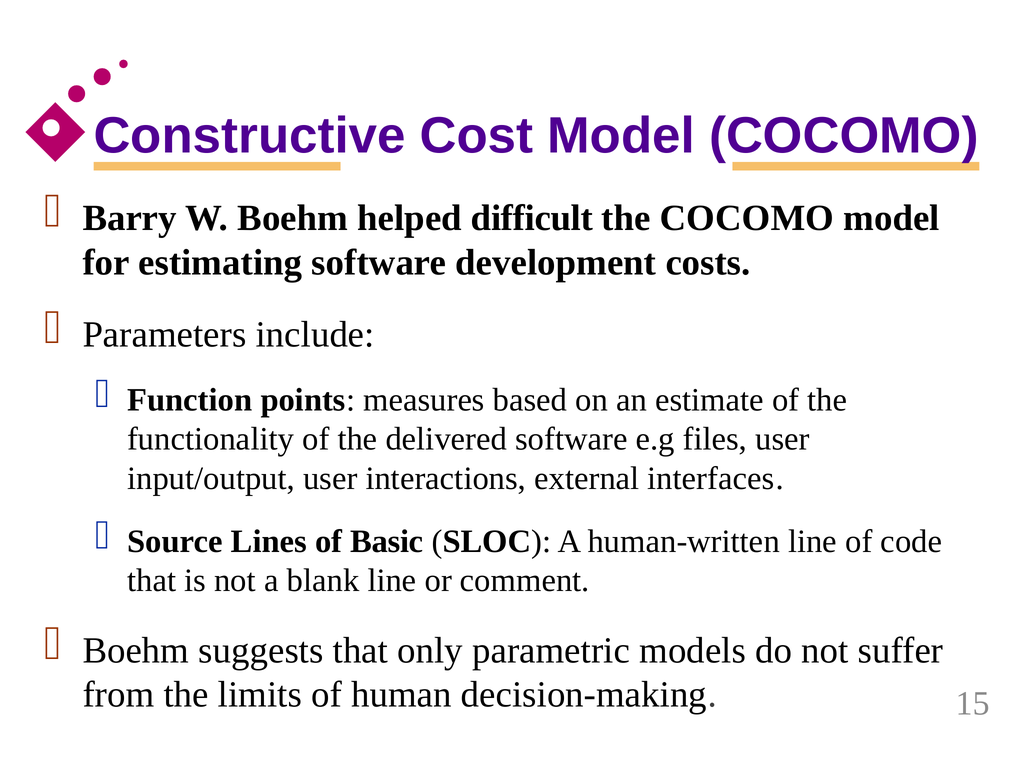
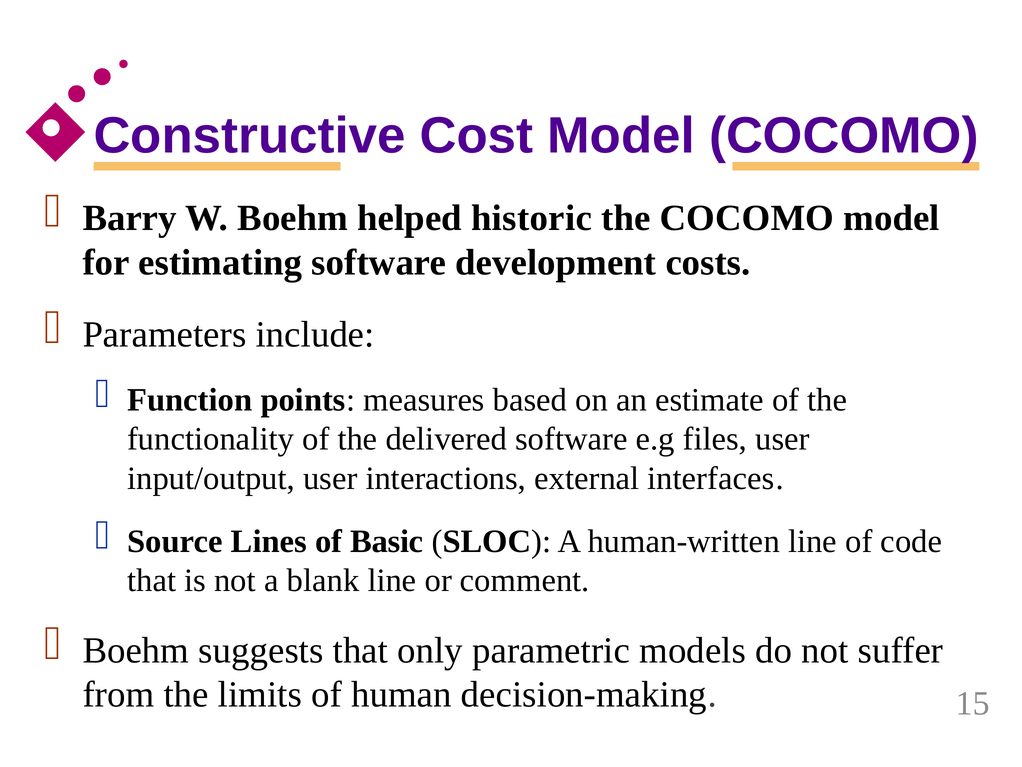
difficult: difficult -> historic (532, 218)
